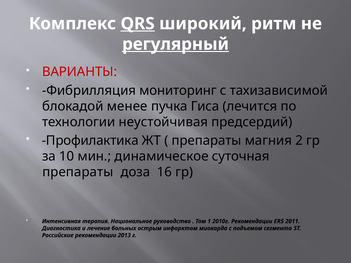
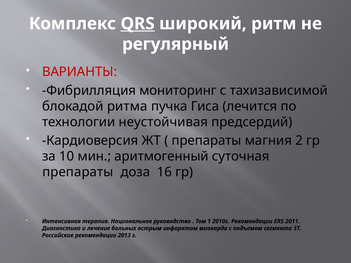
регулярный underline: present -> none (175, 44)
менее: менее -> ритма (127, 106)
Профилактика: Профилактика -> Кардиоверсия (90, 141)
динамическое: динамическое -> аритмогенный (162, 156)
